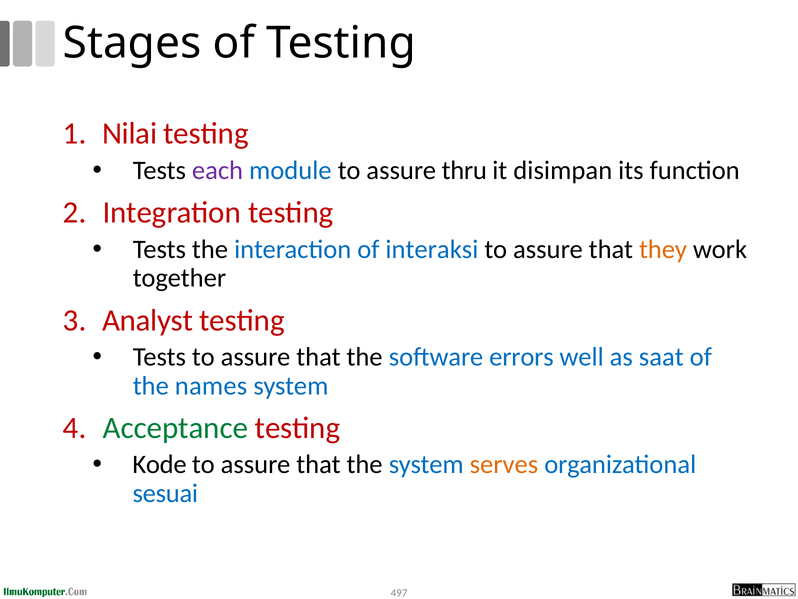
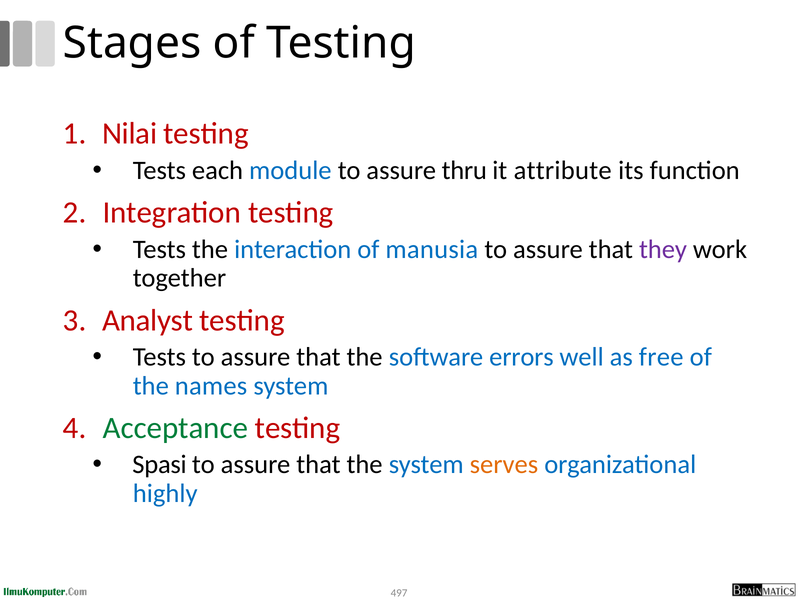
each colour: purple -> black (218, 170)
disimpan: disimpan -> attribute (563, 170)
interaksi: interaksi -> manusia (432, 249)
they colour: orange -> purple (663, 249)
saat: saat -> free (661, 357)
Kode: Kode -> Spasi (160, 464)
sesuai: sesuai -> highly (165, 493)
